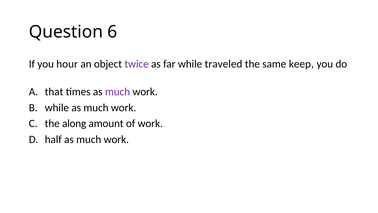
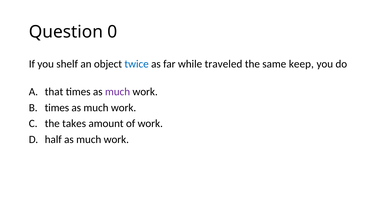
6: 6 -> 0 (112, 32)
hour: hour -> shelf (67, 64)
twice colour: purple -> blue (137, 64)
while: while -> times (57, 108)
along: along -> takes (74, 123)
